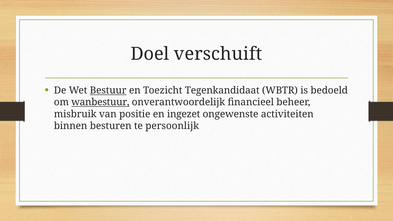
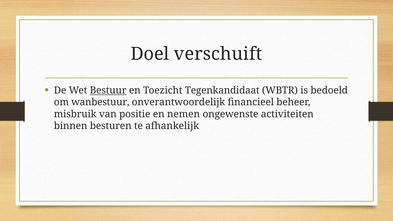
wanbestuur underline: present -> none (100, 102)
ingezet: ingezet -> nemen (184, 114)
persoonlijk: persoonlijk -> afhankelijk (172, 126)
